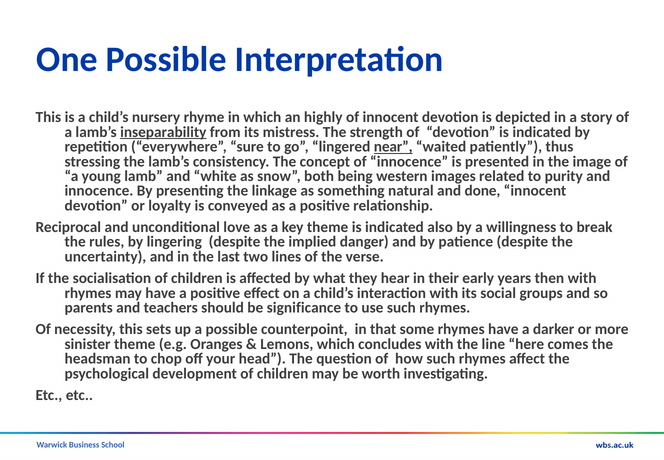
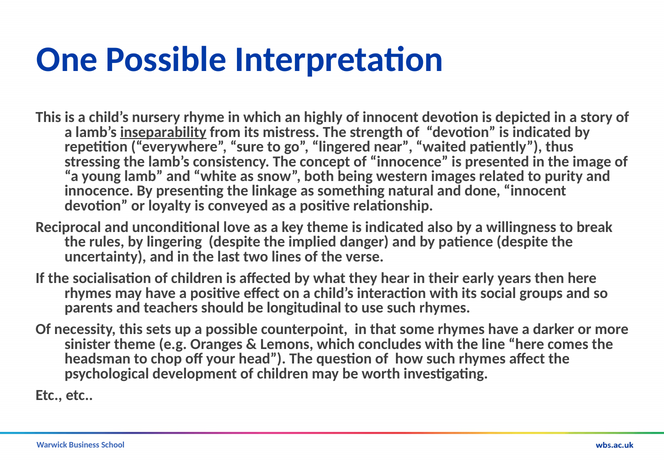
near underline: present -> none (393, 147)
then with: with -> here (582, 278)
significance: significance -> longitudinal (304, 307)
